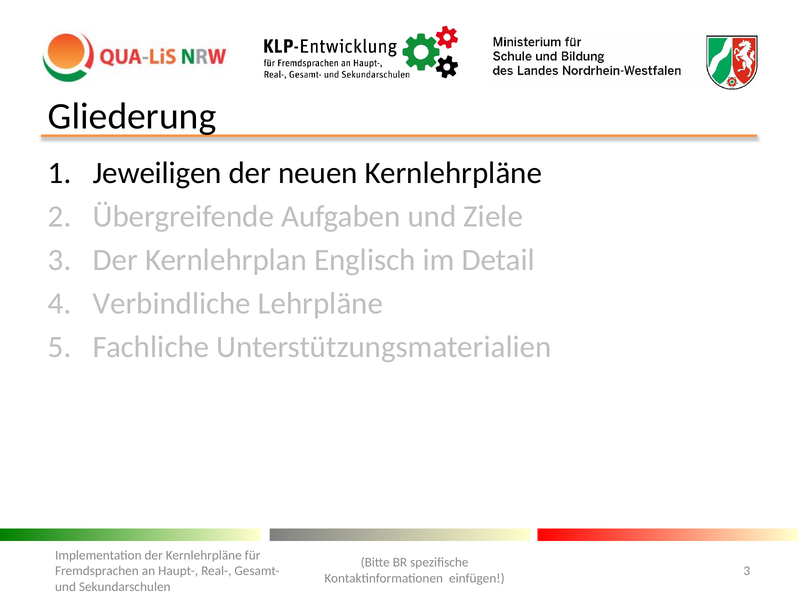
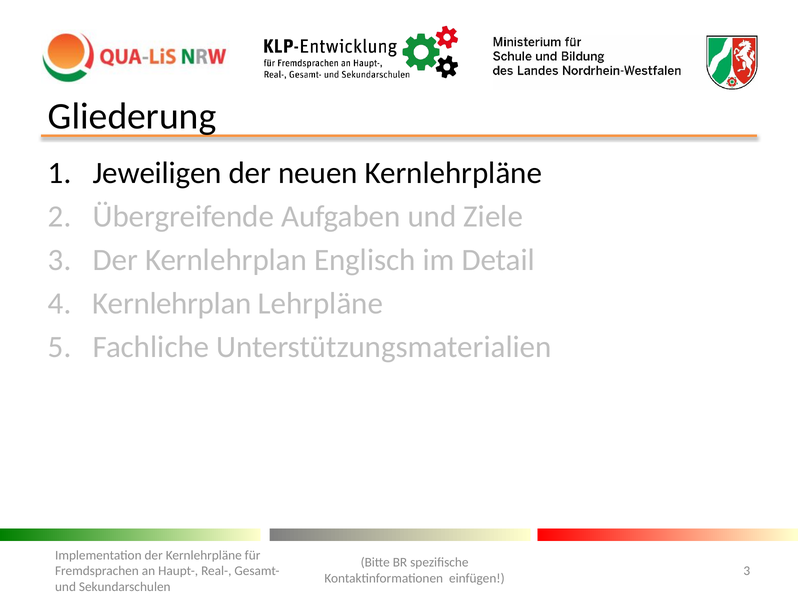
Verbindliche: Verbindliche -> Kernlehrplan (172, 304)
